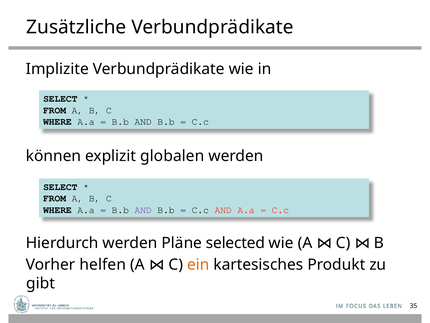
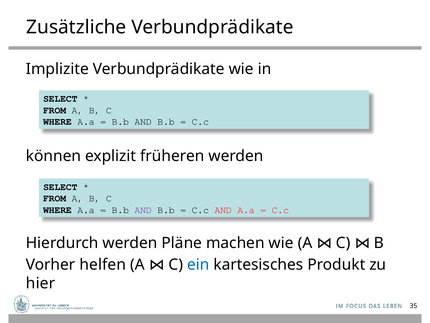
globalen: globalen -> früheren (172, 156)
selected: selected -> machen (235, 243)
ein colour: orange -> blue (198, 264)
gibt: gibt -> hier (41, 283)
